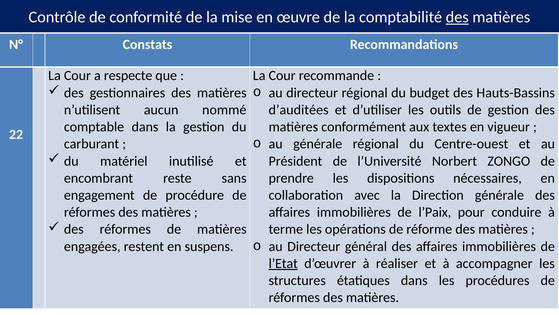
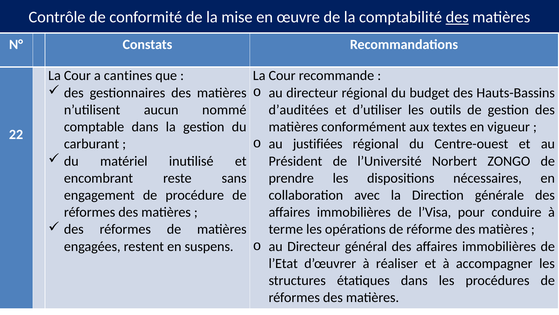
respecte: respecte -> cantines (128, 76)
au générale: générale -> justifiées (318, 144)
l’Paix: l’Paix -> l’Visa (435, 212)
l’Etat underline: present -> none (283, 263)
